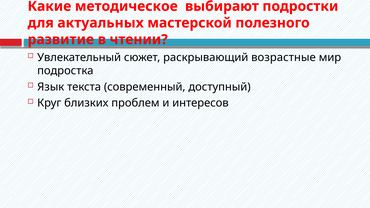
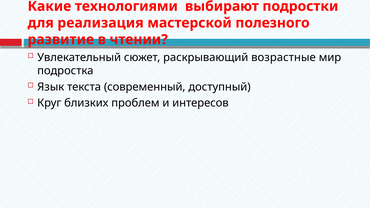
методическое: методическое -> технологиями (126, 6)
актуальных: актуальных -> реализация (101, 23)
